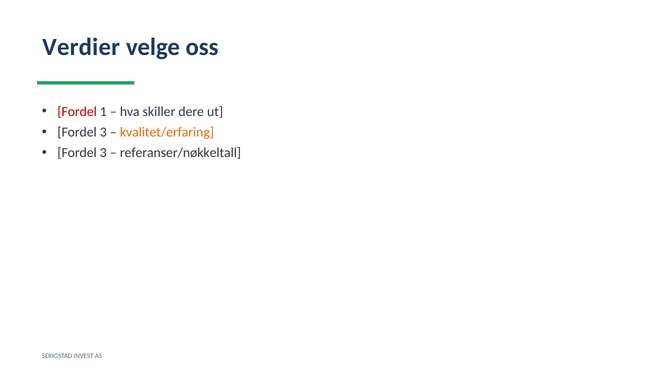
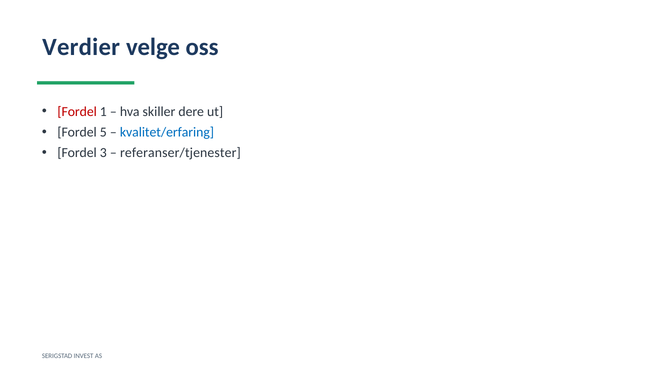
3: 3 -> 5 (103, 132)
kvalitet/erfaring colour: orange -> blue (167, 132)
referanser/nøkkeltall: referanser/nøkkeltall -> referanser/tjenester (180, 153)
